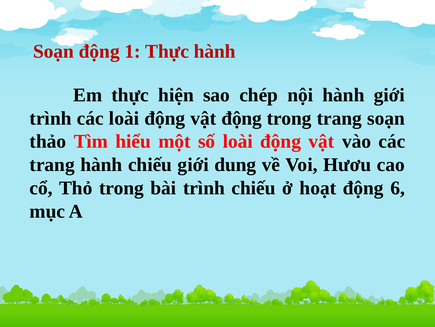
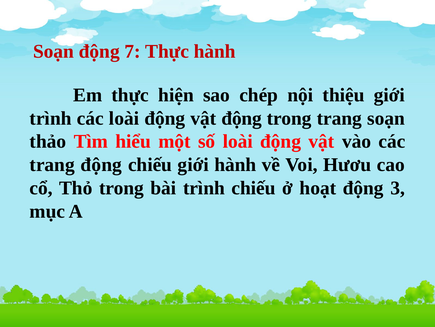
1: 1 -> 7 (133, 51)
nội hành: hành -> thiệu (344, 95)
trang hành: hành -> động (101, 164)
giới dung: dung -> hành (235, 164)
6: 6 -> 3 (398, 188)
